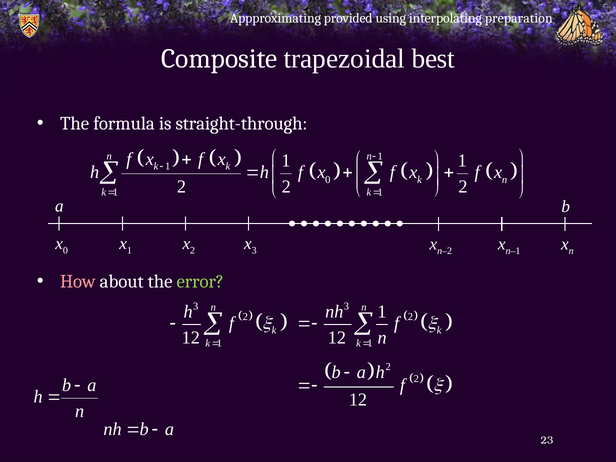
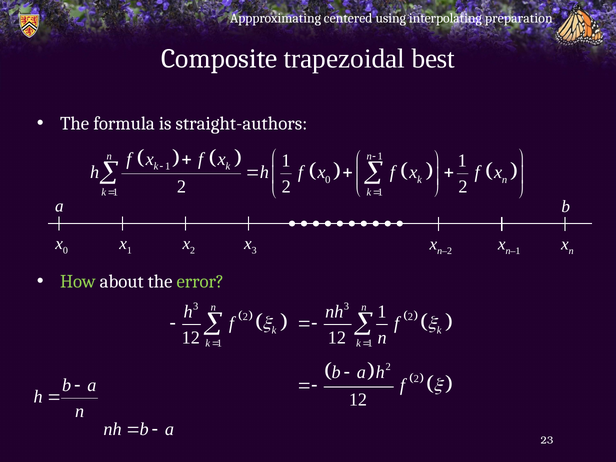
provided: provided -> centered (348, 18)
straight-through: straight-through -> straight-authors (241, 123)
How colour: pink -> light green (78, 282)
